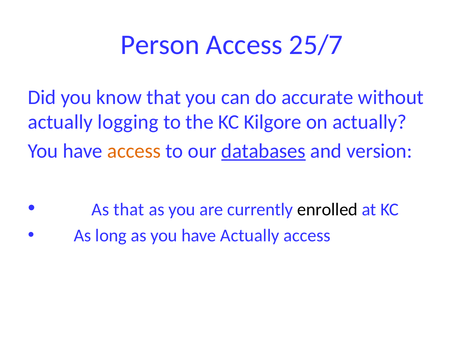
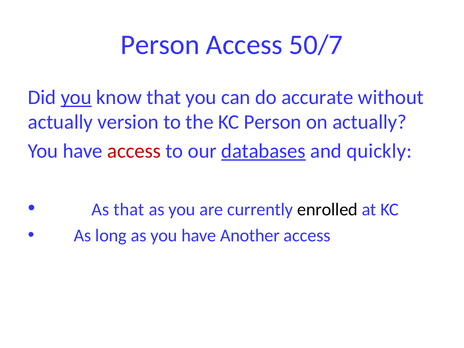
25/7: 25/7 -> 50/7 (316, 45)
you underline: none -> present (76, 97)
logging: logging -> version (128, 122)
KC Kilgore: Kilgore -> Person (273, 122)
access colour: orange -> red (134, 151)
version: version -> quickly (379, 151)
have Actually: Actually -> Another (250, 235)
